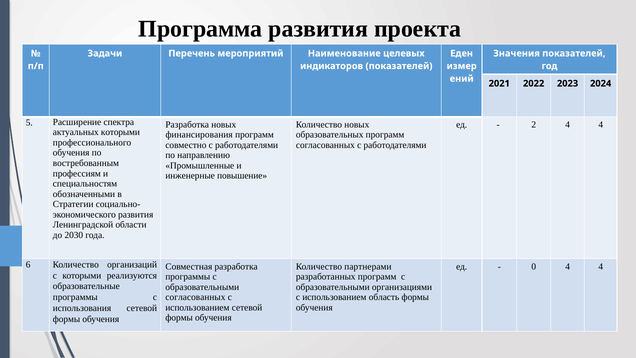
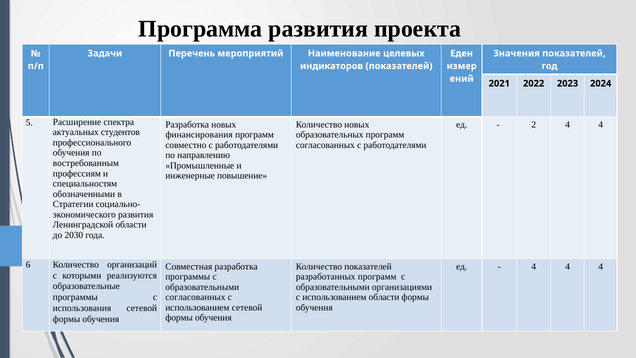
актуальных которыми: которыми -> студентов (120, 132)
Количество партнерами: партнерами -> показателей (368, 266)
0: 0 -> 4 (534, 266)
использованием область: область -> области (384, 297)
